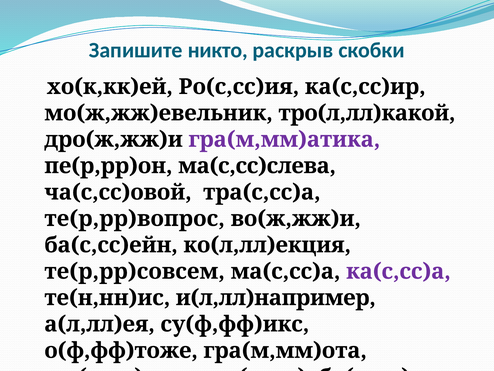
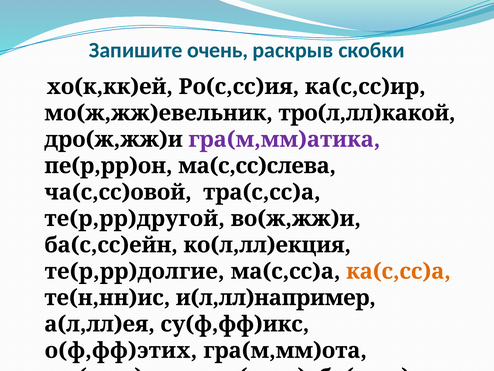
никто: никто -> очень (218, 50)
те(р,рр)вопрос: те(р,рр)вопрос -> те(р,рр)другой (135, 218)
те(р,рр)совсем: те(р,рр)совсем -> те(р,рр)долгие (135, 271)
ка(с,сс)а colour: purple -> orange (398, 271)
о(ф,фф)тоже: о(ф,фф)тоже -> о(ф,фф)этих (121, 350)
